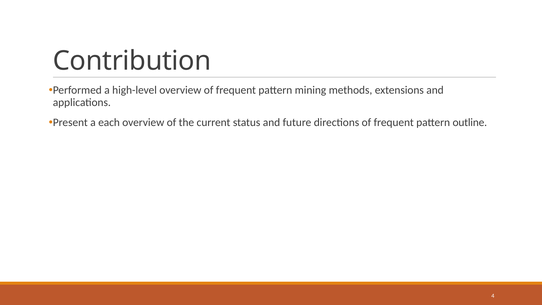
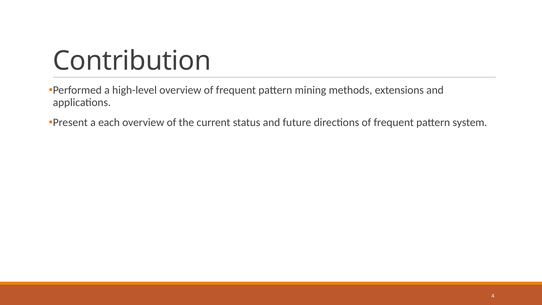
outline: outline -> system (470, 122)
